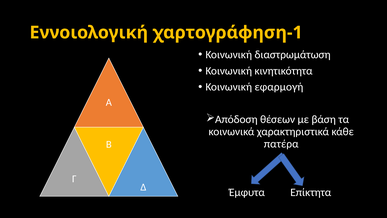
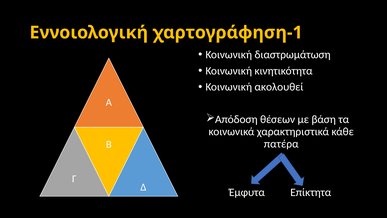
εφαρμογή: εφαρμογή -> ακολουθεί (279, 87)
